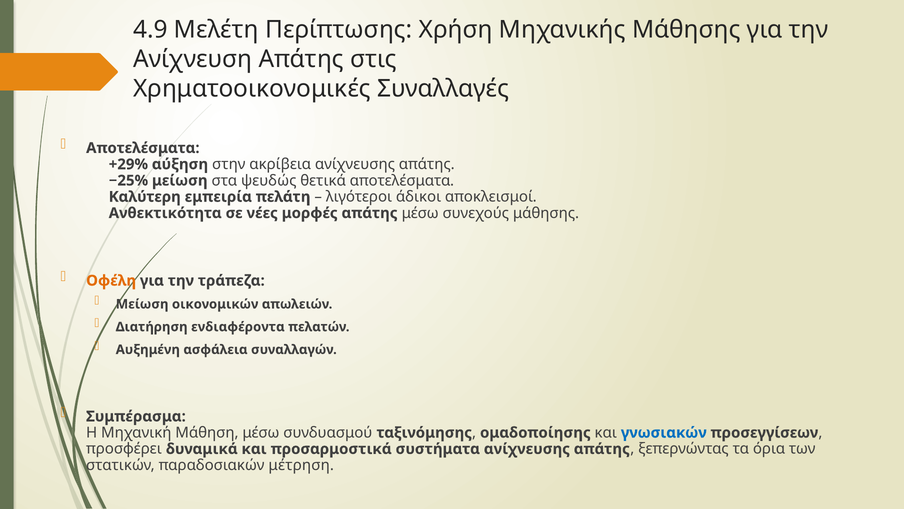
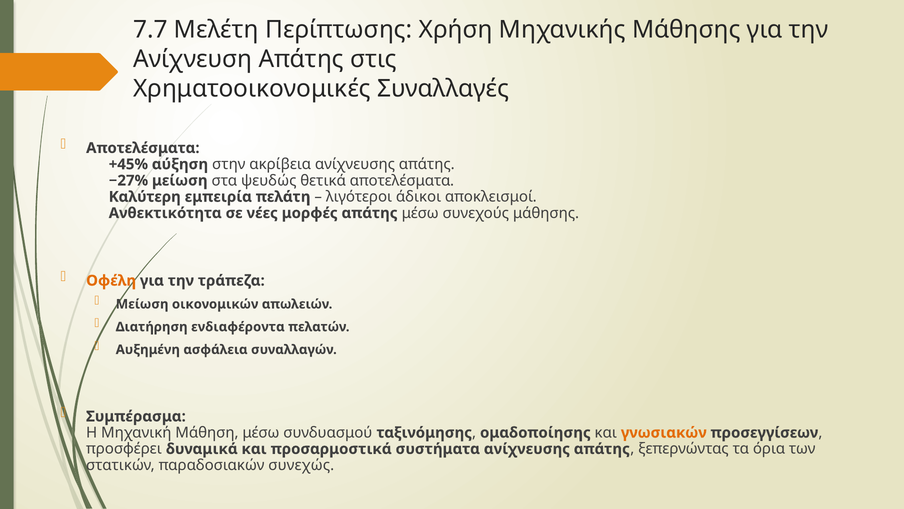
4.9: 4.9 -> 7.7 (150, 30)
+29%: +29% -> +45% (128, 164)
−25%: −25% -> −27% (128, 180)
γνωσιακών colour: blue -> orange (664, 432)
μέτρηση: μέτρηση -> συνεχώς (301, 465)
